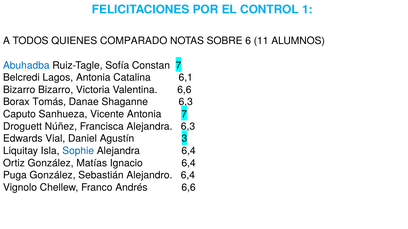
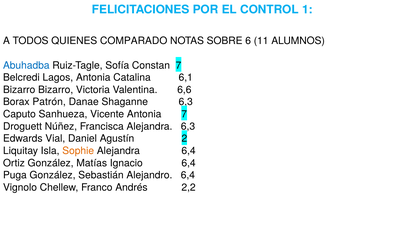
Tomás: Tomás -> Patrón (49, 102)
3: 3 -> 2 (184, 139)
Sophie colour: blue -> orange (78, 151)
Andrés 6,6: 6,6 -> 2,2 (189, 188)
